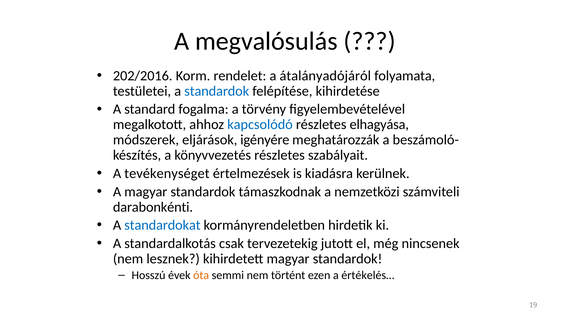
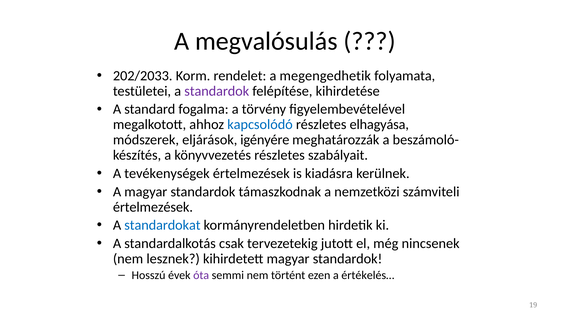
202/2016: 202/2016 -> 202/2033 (143, 76)
átalányadójáról: átalányadójáról -> megengedhetik (325, 76)
standardok colour: blue -> purple (217, 91)
tevékenységet: tevékenységet -> tevékenységek (167, 174)
darabonkénti: darabonkénti -> értelmezések (153, 207)
óta colour: orange -> purple (201, 276)
